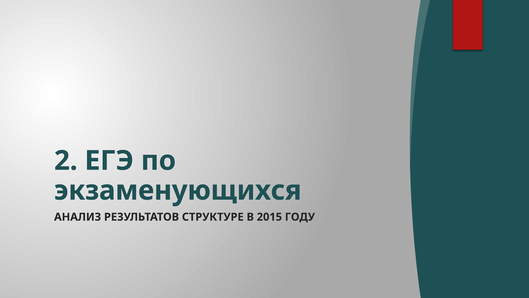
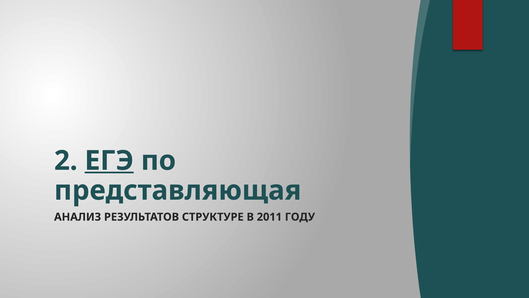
ЕГЭ underline: none -> present (109, 160)
экзаменующихся: экзаменующихся -> представляющая (178, 190)
2015: 2015 -> 2011 (269, 217)
